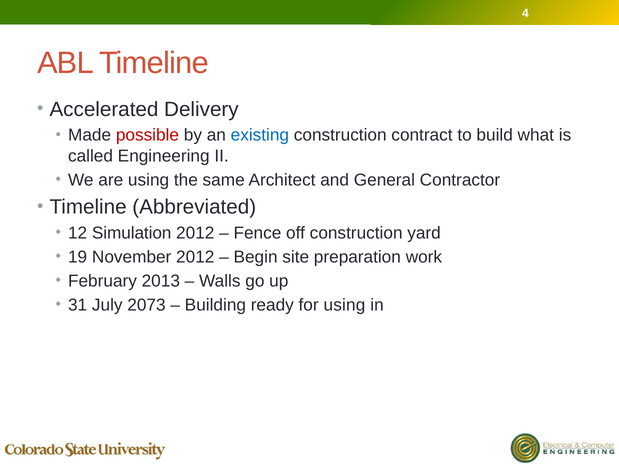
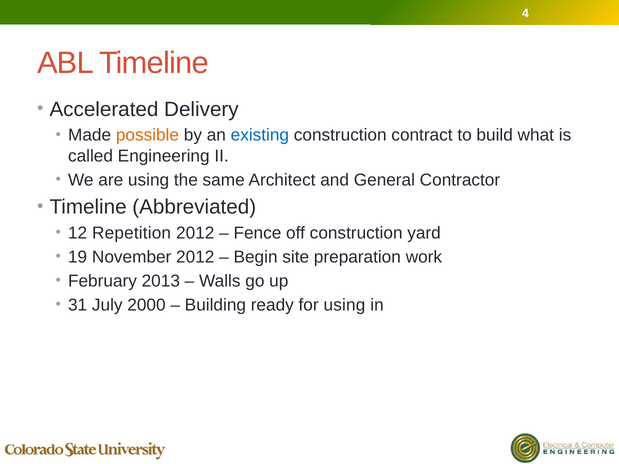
possible colour: red -> orange (147, 135)
Simulation: Simulation -> Repetition (132, 233)
2073: 2073 -> 2000 (146, 305)
